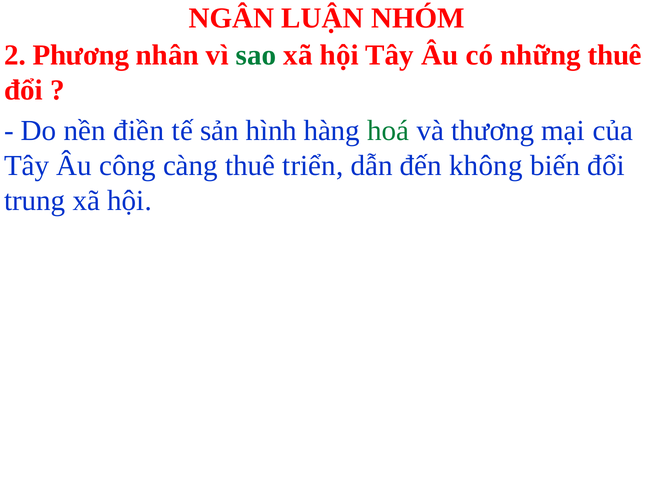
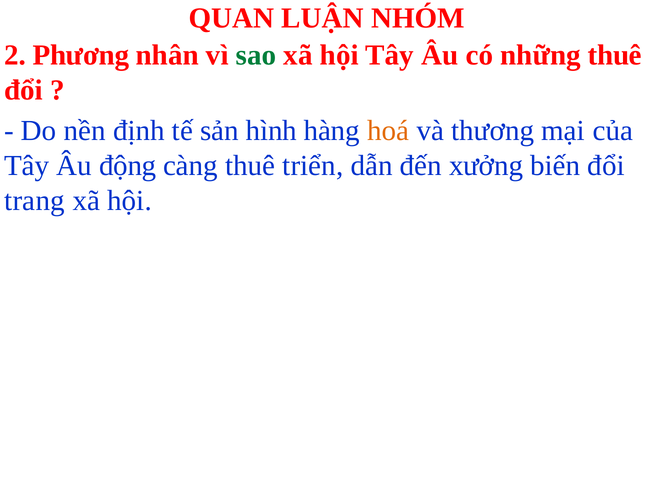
NGÂN: NGÂN -> QUAN (231, 18)
điền: điền -> định (139, 131)
hoá colour: green -> orange (388, 131)
công: công -> động (128, 166)
không: không -> xưởng (486, 166)
trung: trung -> trang (35, 201)
